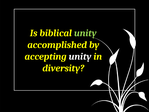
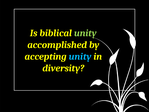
unity colour: white -> light blue (80, 56)
